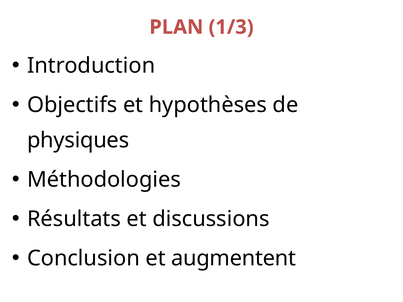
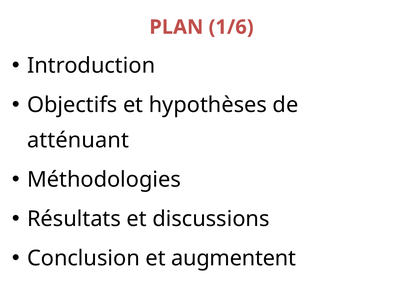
1/3: 1/3 -> 1/6 (231, 27)
physiques: physiques -> atténuant (78, 141)
